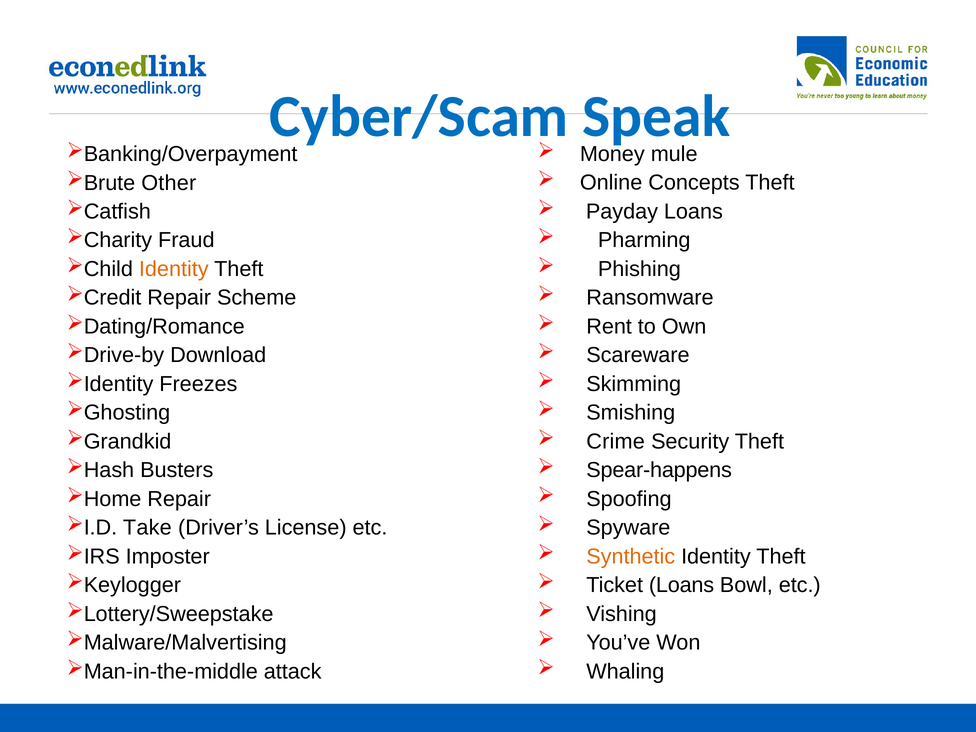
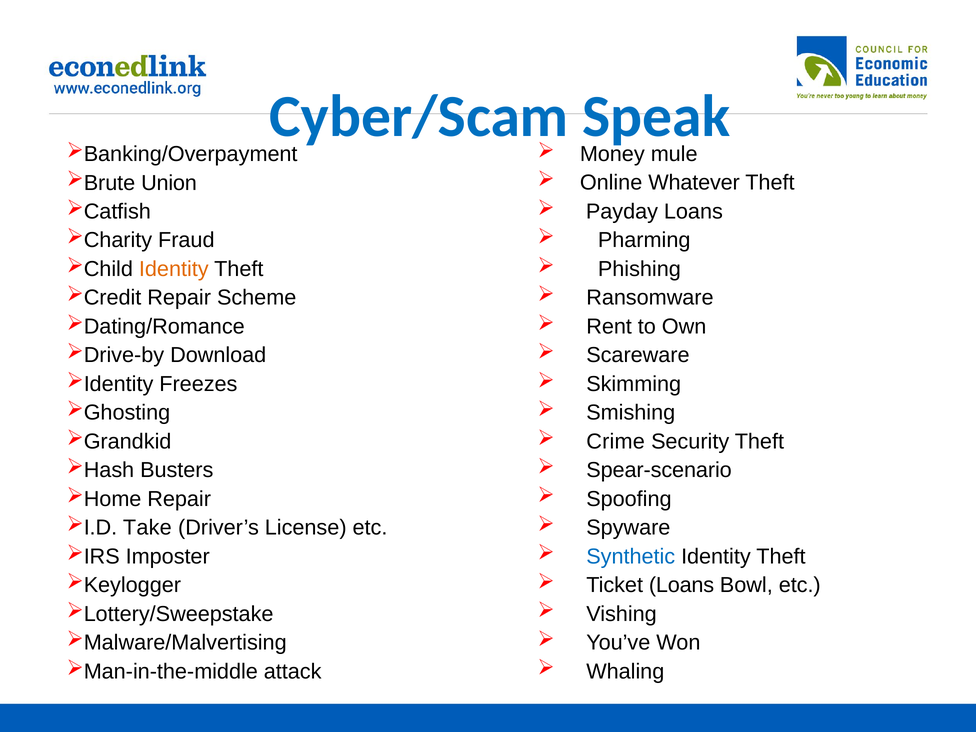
Other: Other -> Union (169, 183)
Concepts: Concepts -> Whatever (694, 183)
Spear-happens: Spear-happens -> Spear-scenario (659, 470)
Synthetic colour: orange -> blue (631, 556)
